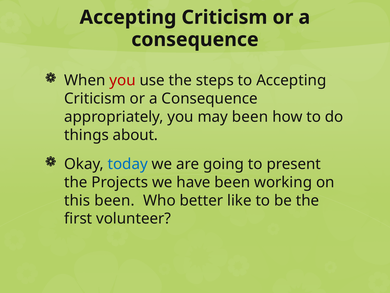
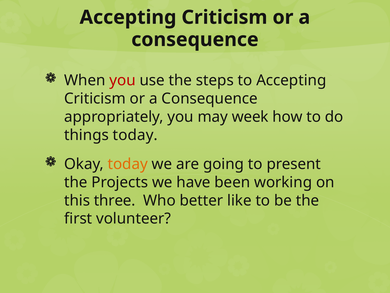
may been: been -> week (250, 117)
things about: about -> today (135, 135)
today colour: blue -> orange (128, 164)
this been: been -> three (115, 200)
